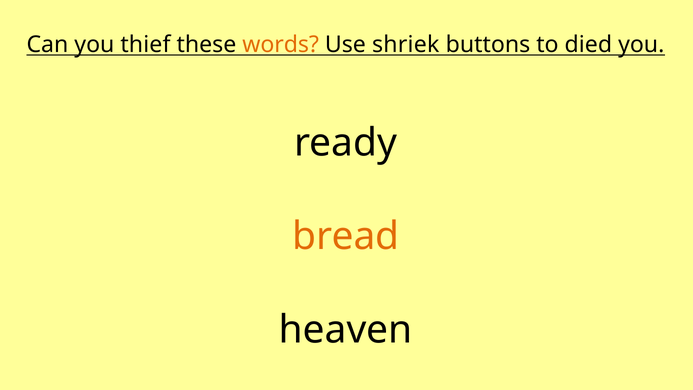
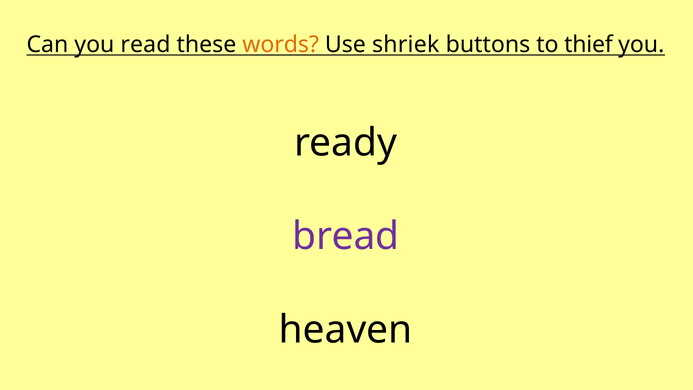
thief: thief -> read (145, 44)
died: died -> thief (588, 44)
bread colour: orange -> purple (346, 236)
